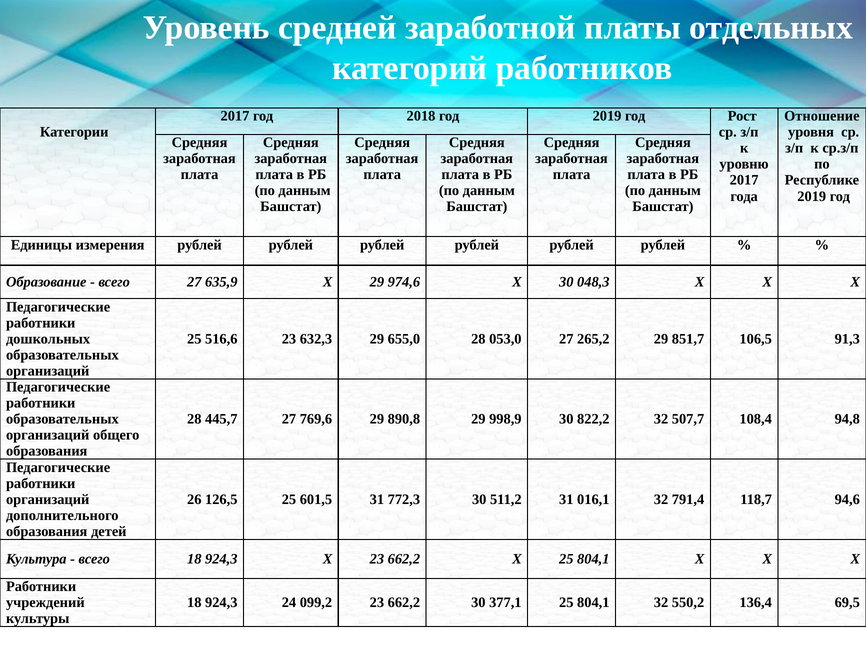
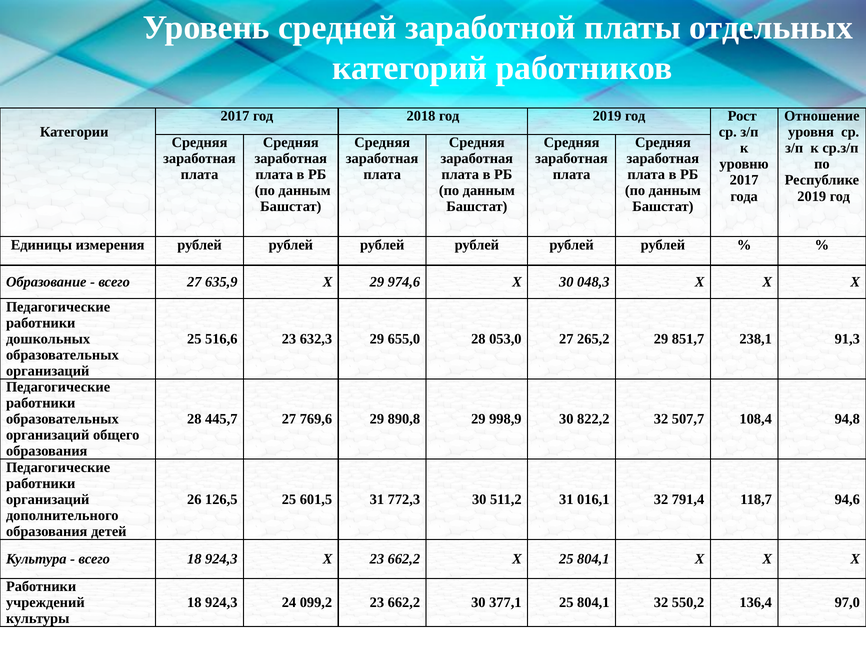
106,5: 106,5 -> 238,1 (756, 339)
69,5: 69,5 -> 97,0 (847, 602)
